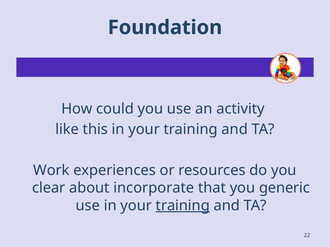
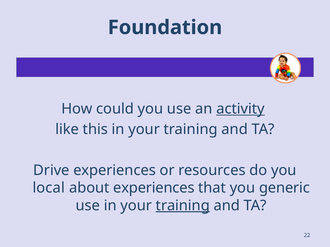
activity underline: none -> present (240, 109)
Work: Work -> Drive (51, 171)
clear: clear -> local (49, 188)
about incorporate: incorporate -> experiences (154, 188)
